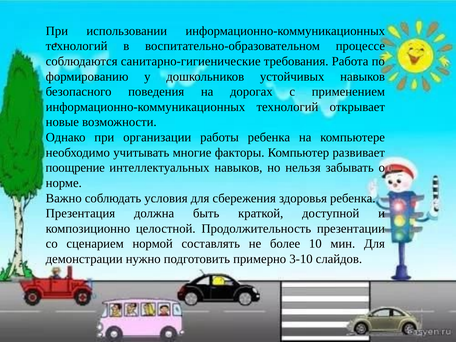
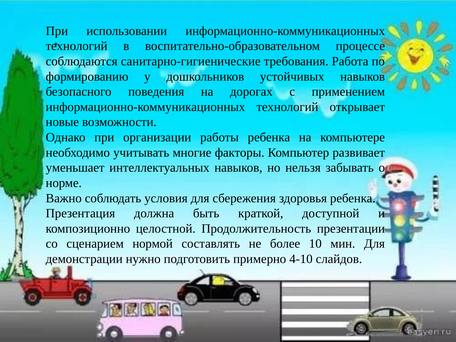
поощрение: поощрение -> уменьшает (75, 168)
3-10: 3-10 -> 4-10 (301, 259)
